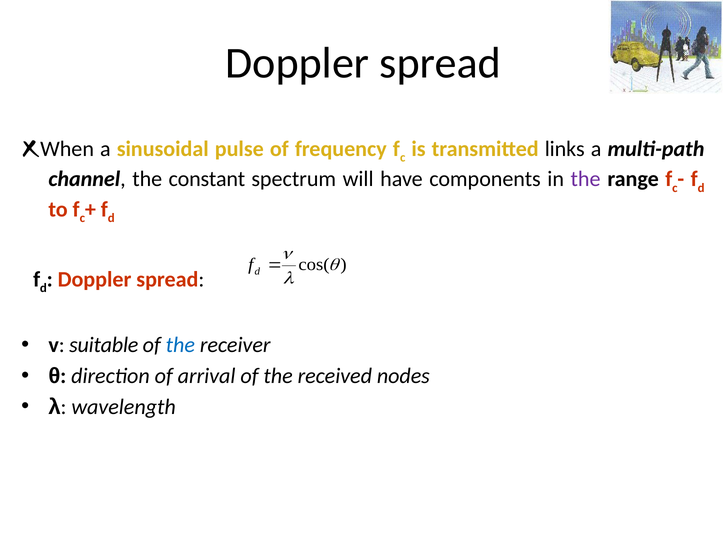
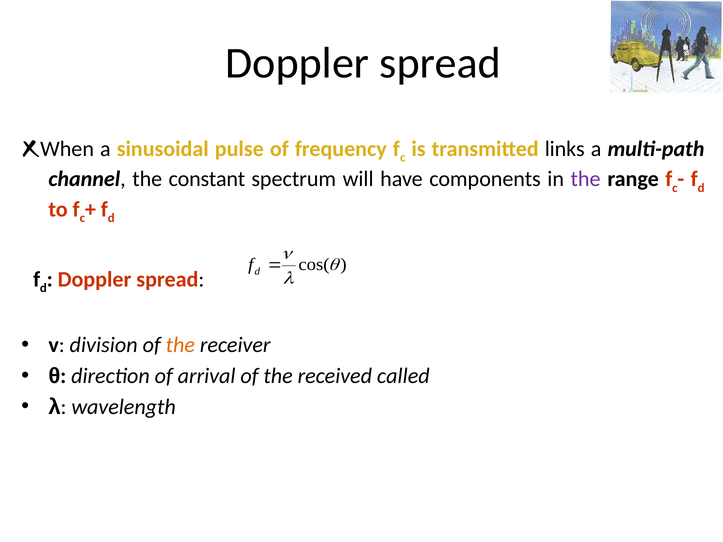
suitable: suitable -> division (104, 345)
the colour: blue -> orange (180, 345)
nodes: nodes -> called (403, 376)
